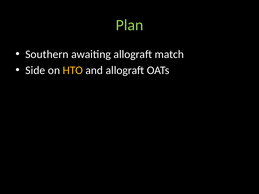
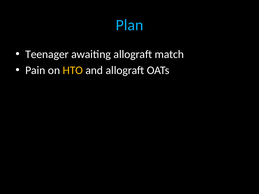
Plan colour: light green -> light blue (129, 25)
Southern: Southern -> Teenager (47, 54)
Side: Side -> Pain (35, 70)
